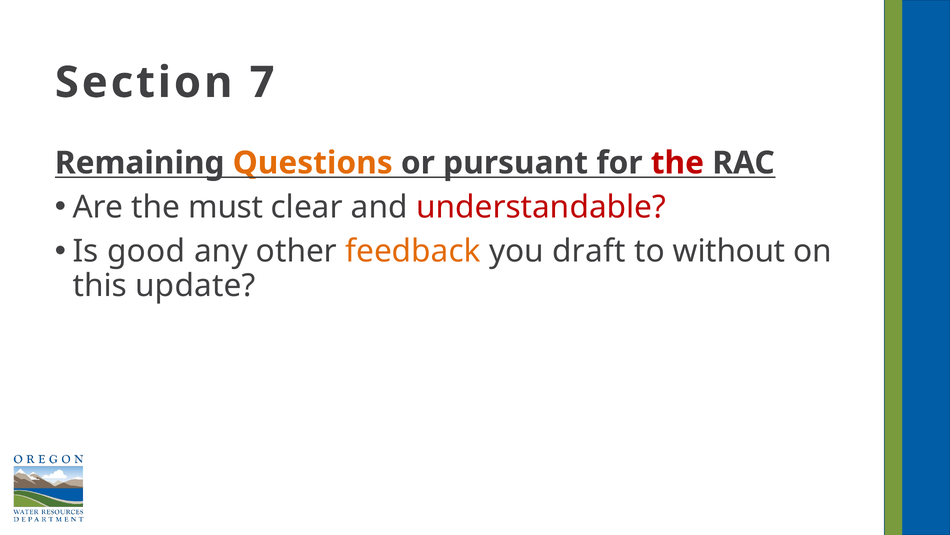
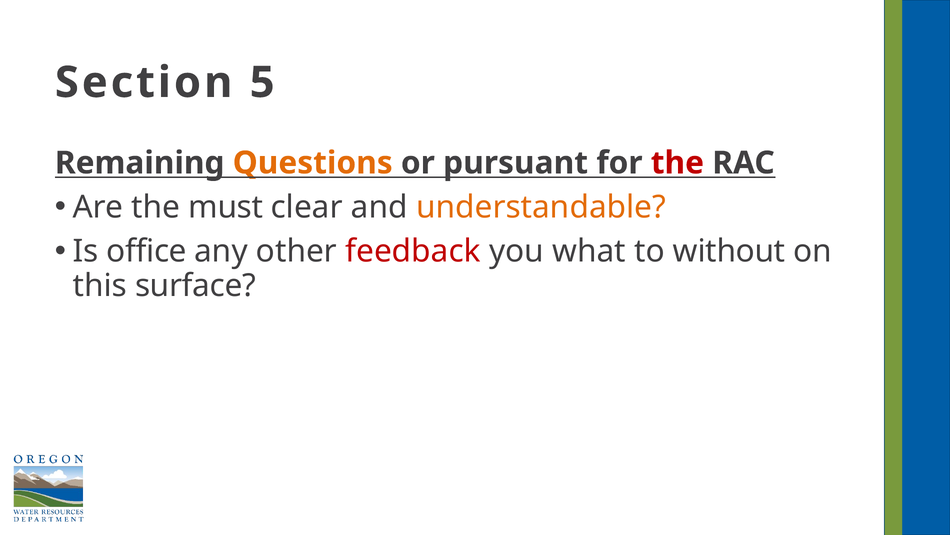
7: 7 -> 5 (262, 82)
understandable colour: red -> orange (541, 207)
good: good -> office (146, 251)
feedback colour: orange -> red (413, 251)
draft: draft -> what (589, 251)
update: update -> surface (196, 285)
